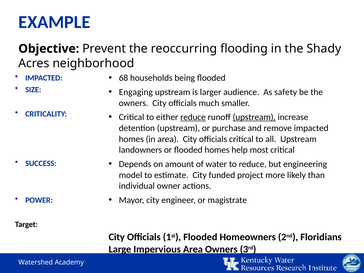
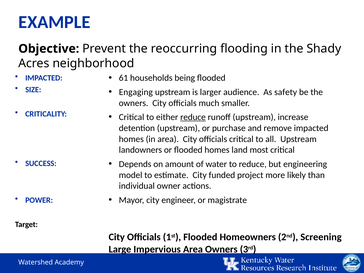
68: 68 -> 61 (123, 78)
upstream underline: present -> none (254, 117)
help: help -> land (240, 150)
Floridians: Floridians -> Screening (321, 237)
